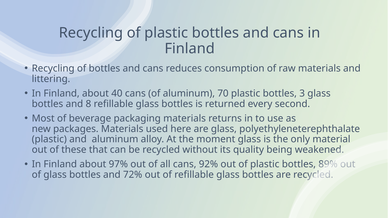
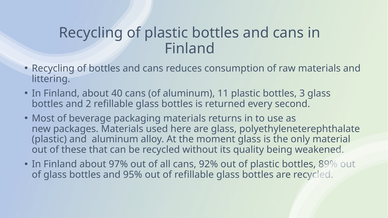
70: 70 -> 11 (223, 93)
8: 8 -> 2 (88, 104)
72%: 72% -> 95% (133, 175)
